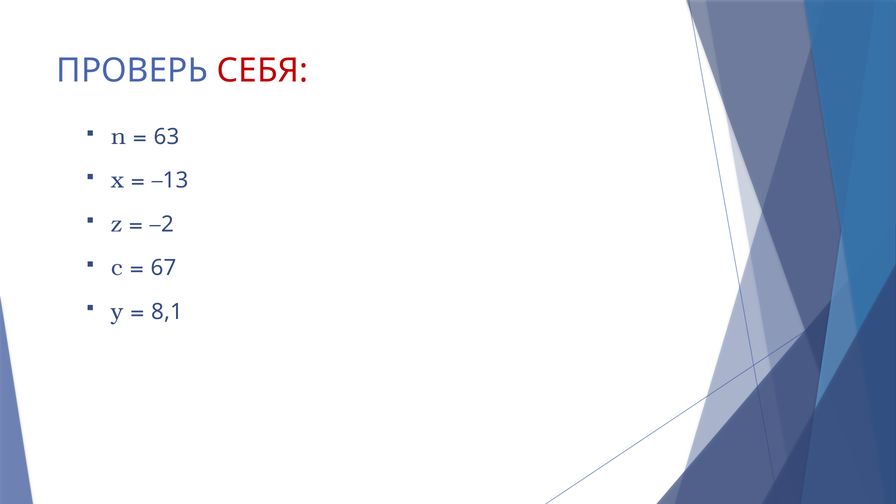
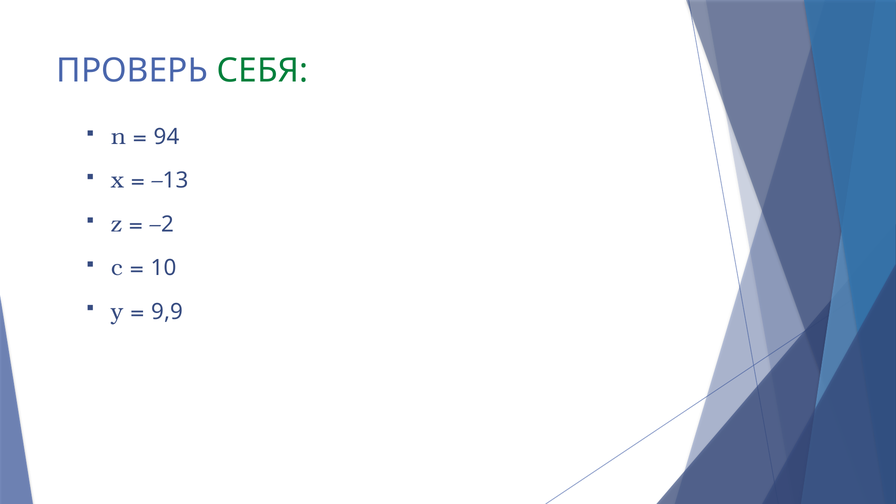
СЕБЯ colour: red -> green (263, 71)
63: 63 -> 94 (167, 137)
67: 67 -> 10 (164, 268)
8,1: 8,1 -> 9,9 (167, 312)
